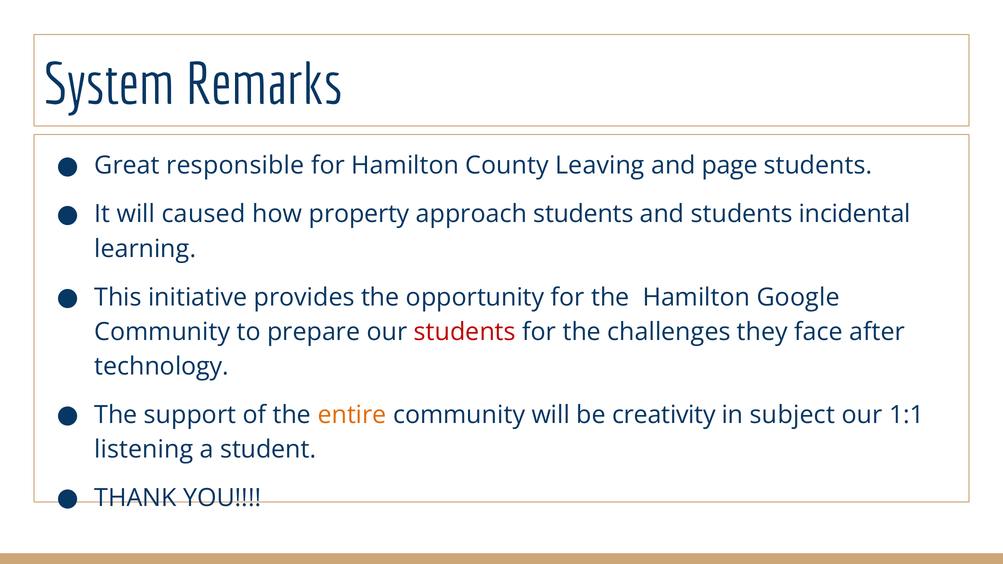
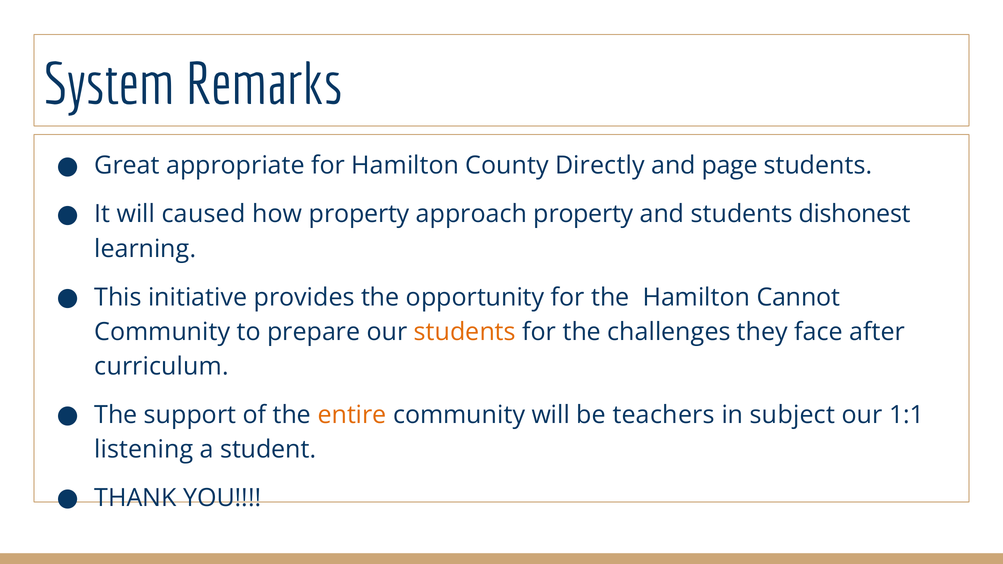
responsible: responsible -> appropriate (235, 166)
Leaving: Leaving -> Directly (600, 166)
approach students: students -> property (583, 214)
incidental: incidental -> dishonest (855, 214)
Google: Google -> Cannot (798, 297)
students colour: red -> orange (465, 332)
technology: technology -> curriculum (162, 367)
creativity: creativity -> teachers (664, 415)
